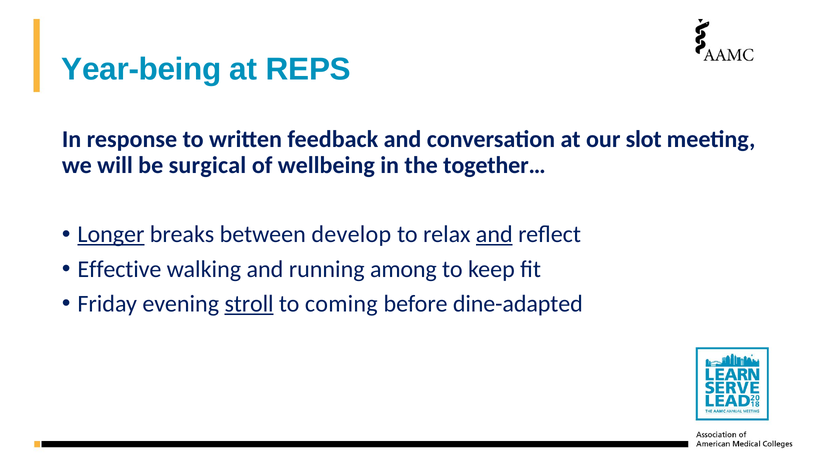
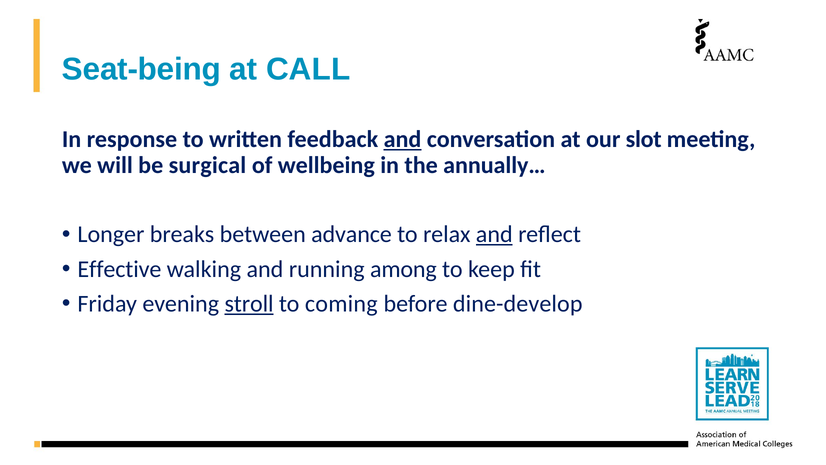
Year-being: Year-being -> Seat-being (141, 69)
REPS: REPS -> CALL (308, 69)
and underline: none -> present (403, 139)
together…: together… -> annually… (494, 165)
Longer underline: present -> none (111, 234)
develop: develop -> advance (351, 234)
dine-adapted: dine-adapted -> dine-develop (518, 304)
